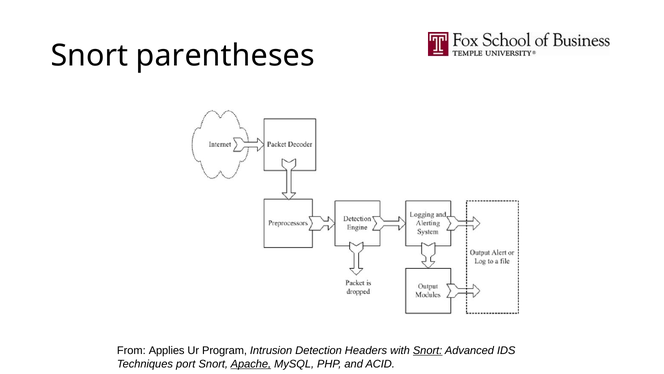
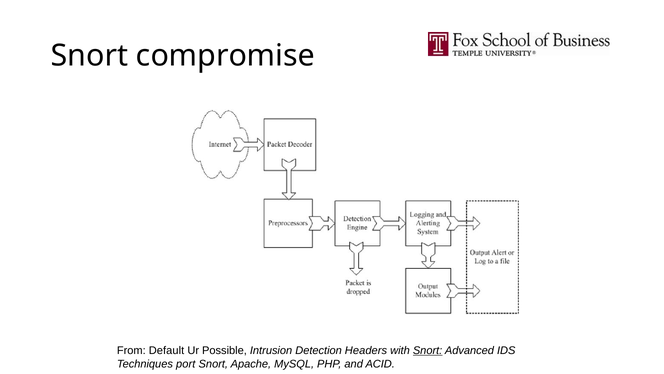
parentheses: parentheses -> compromise (225, 56)
Applies: Applies -> Default (167, 350)
Program: Program -> Possible (224, 350)
Apache underline: present -> none (251, 363)
